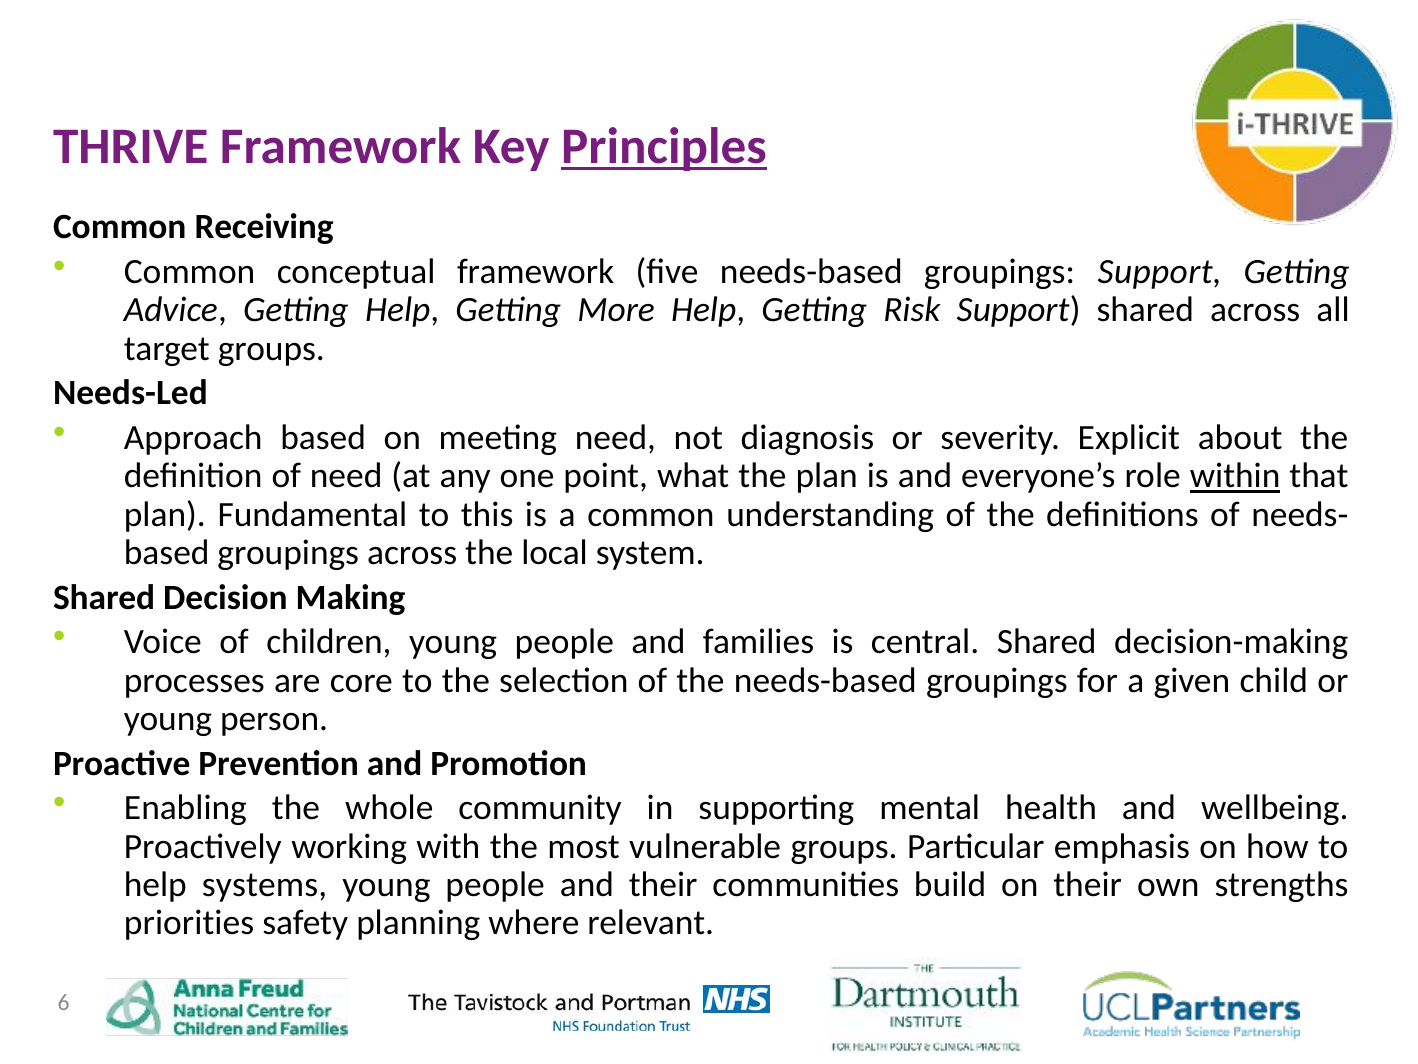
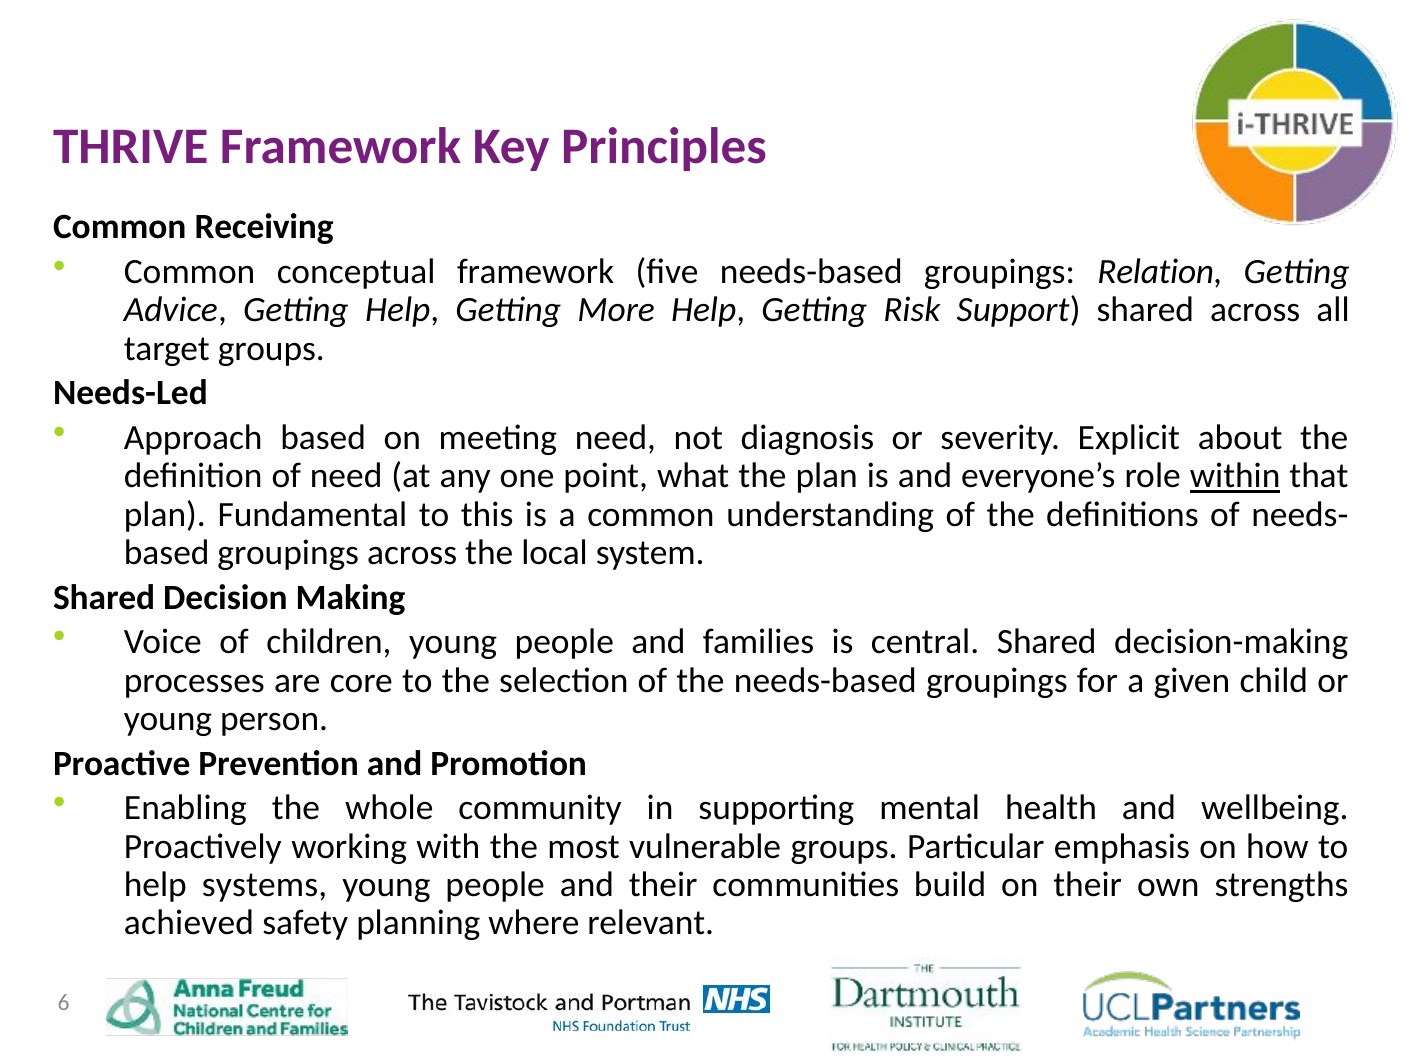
Principles underline: present -> none (664, 146)
groupings Support: Support -> Relation (1160, 272)
priorities: priorities -> achieved (189, 923)
